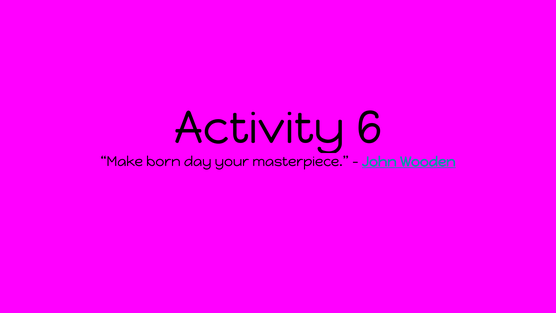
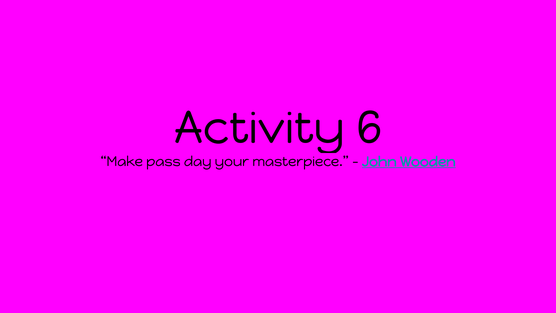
born: born -> pass (163, 162)
